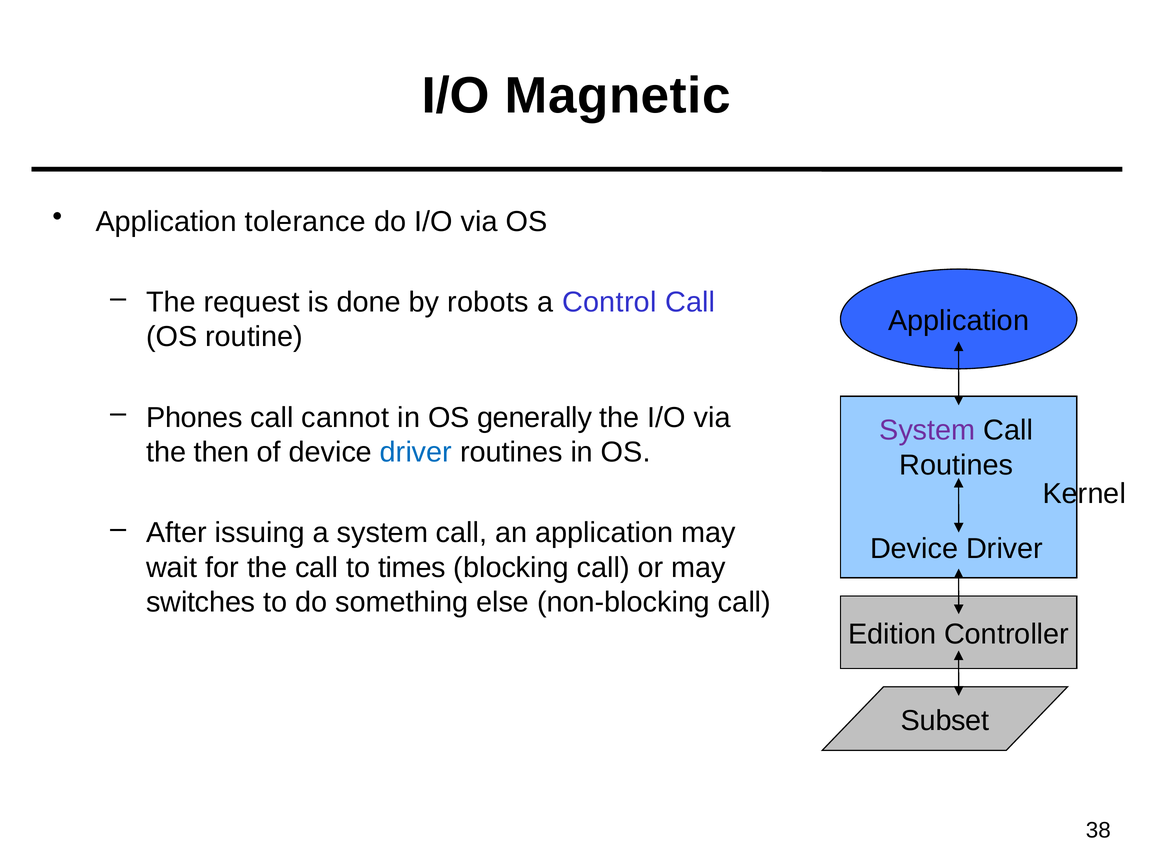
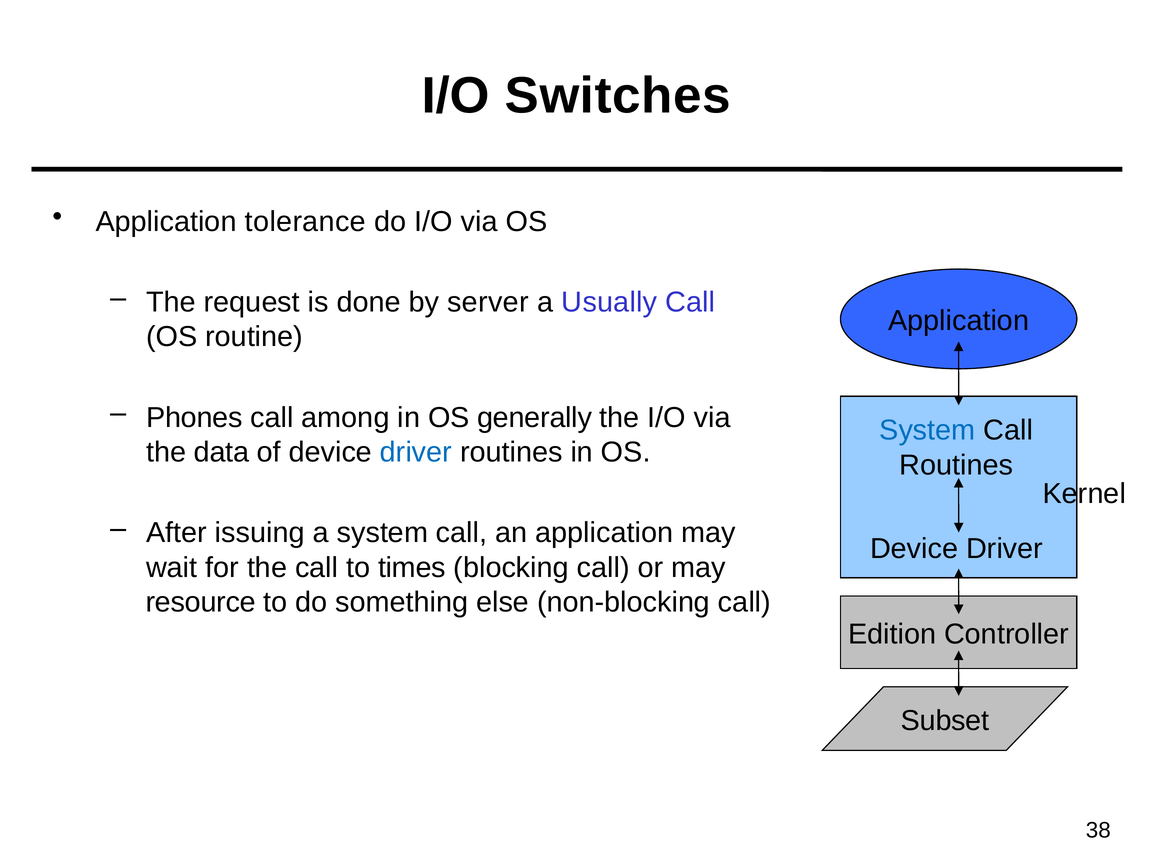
Magnetic: Magnetic -> Switches (618, 96)
robots: robots -> server (488, 302)
Control: Control -> Usually (609, 302)
cannot: cannot -> among (345, 418)
System colour: purple -> blue (927, 431)
then: then -> data (222, 452)
switches: switches -> resource (201, 602)
